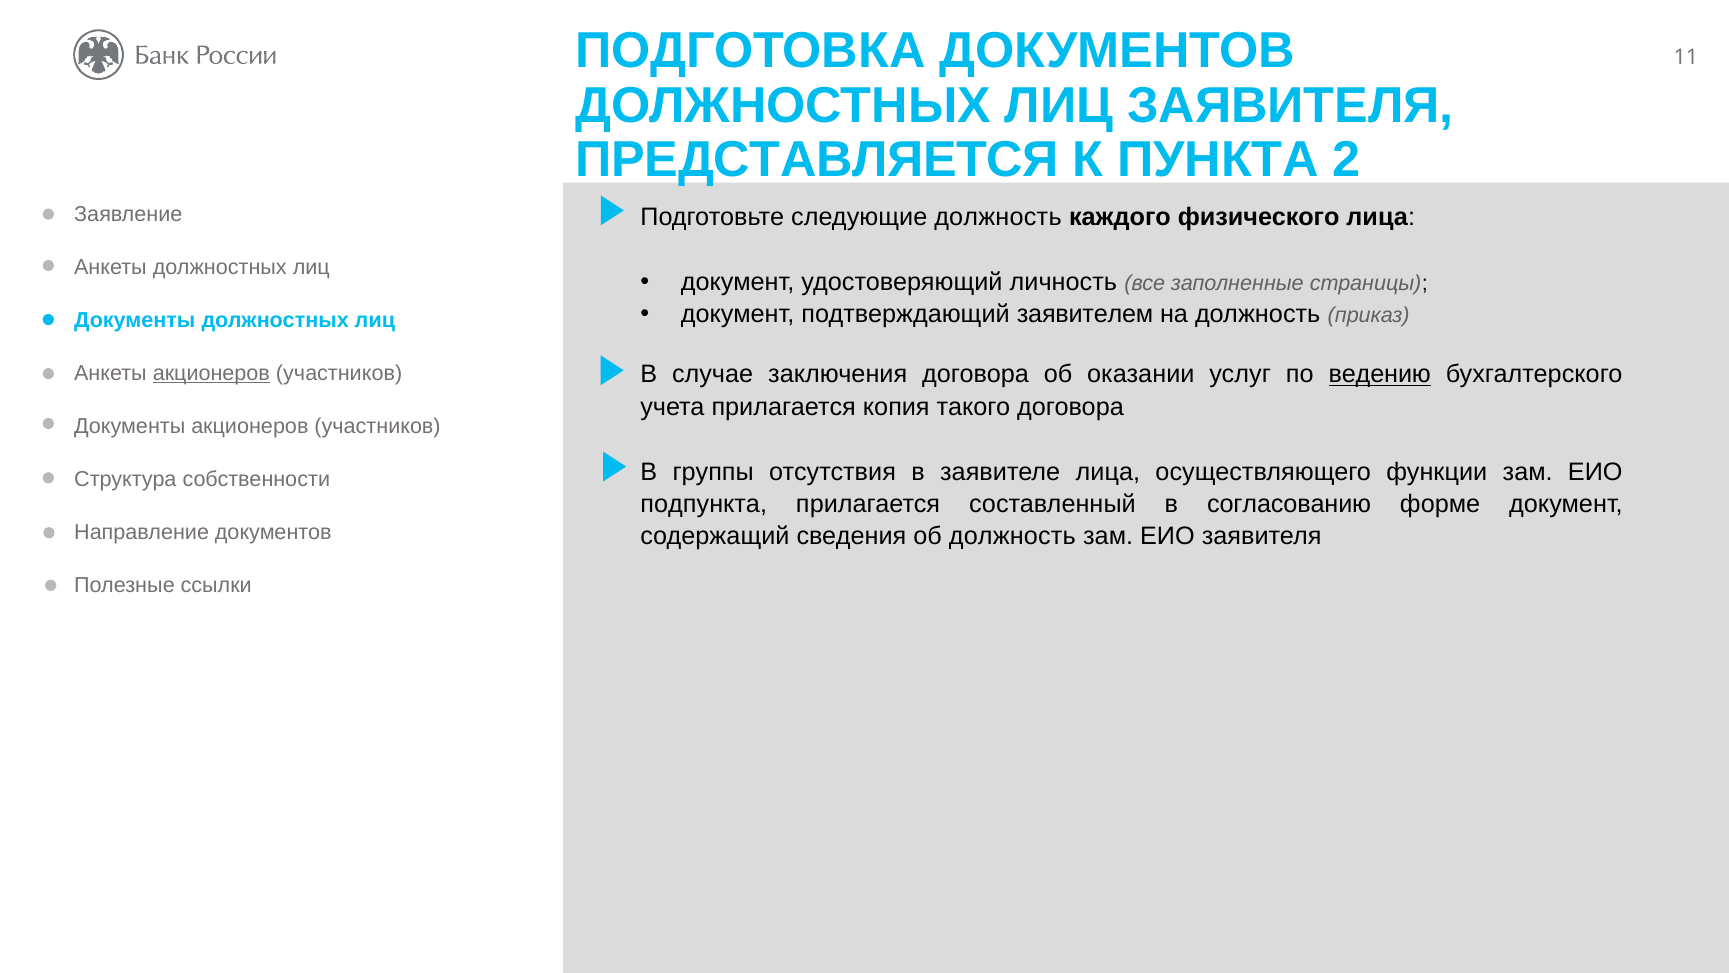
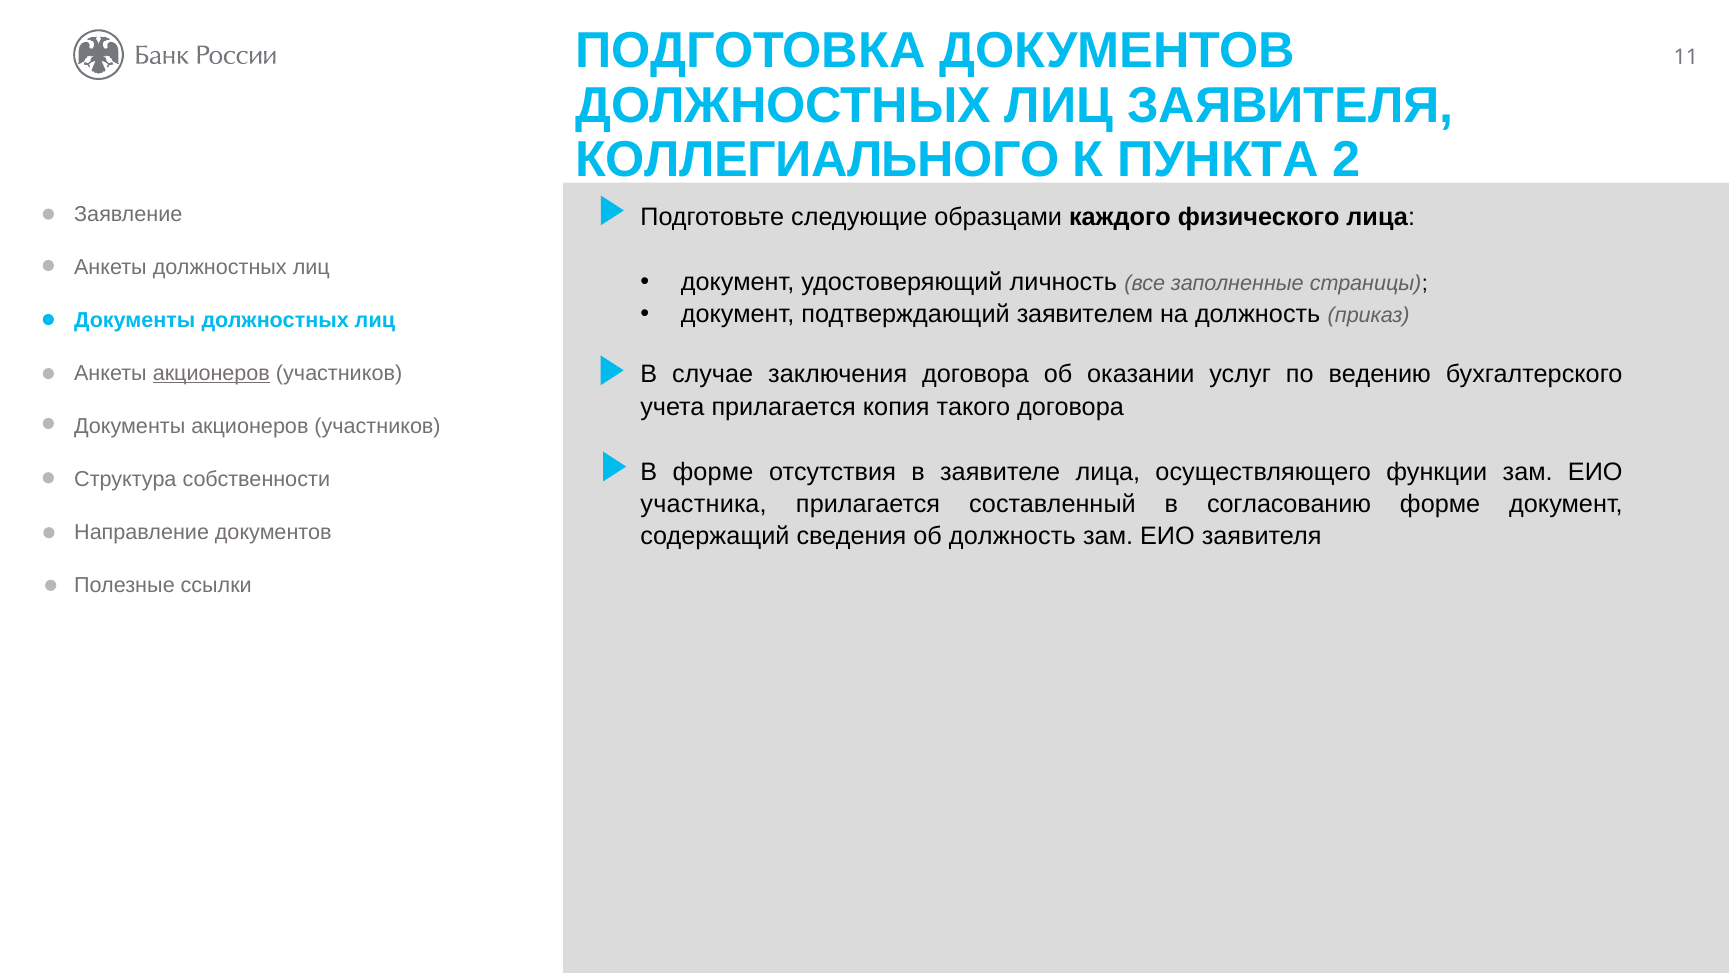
ПРЕДСТАВЛЯЕТСЯ: ПРЕДСТАВЛЯЕТСЯ -> КОЛЛЕГИАЛЬНОГО (818, 160)
следующие должность: должность -> образцами (998, 217)
ведению underline: present -> none (1380, 374)
В группы: группы -> форме (713, 471)
подпункта: подпункта -> участника (704, 504)
